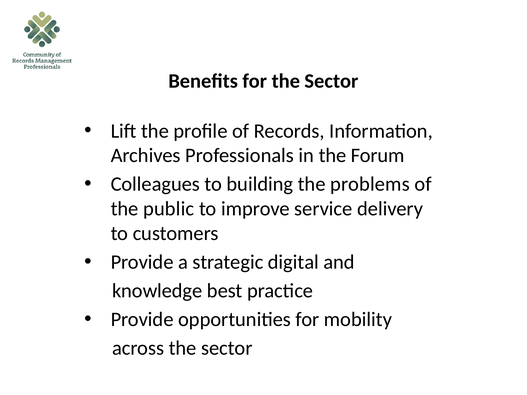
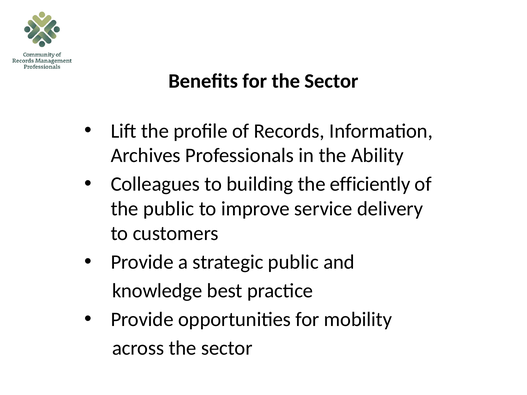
Forum: Forum -> Ability (377, 156)
problems: problems -> efficiently (370, 184)
strategic digital: digital -> public (293, 262)
